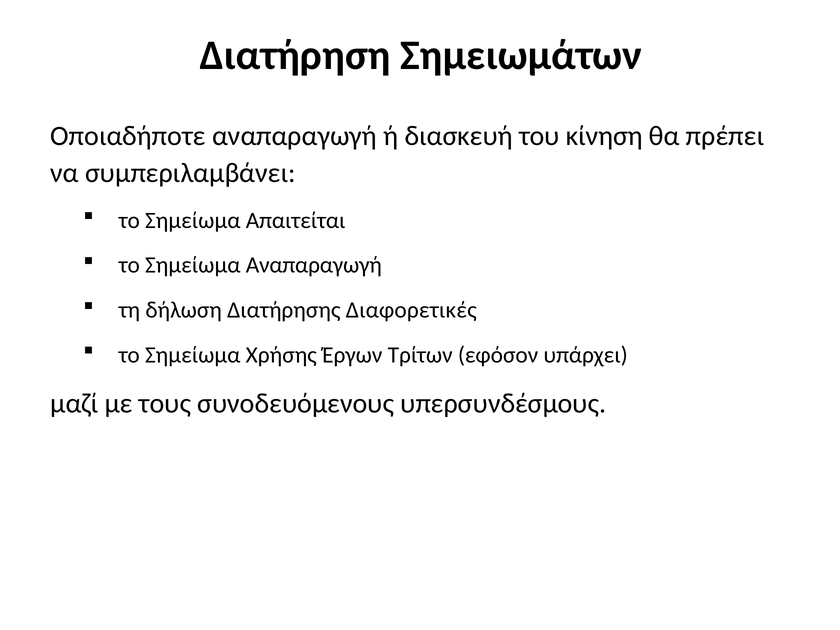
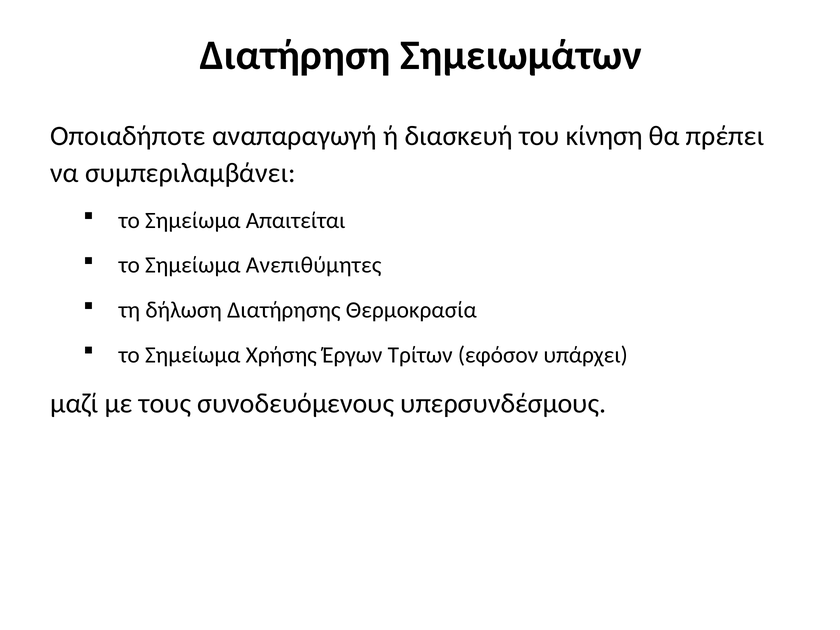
Σημείωμα Αναπαραγωγή: Αναπαραγωγή -> Ανεπιθύμητες (314, 265)
Διαφορετικές: Διαφορετικές -> Θερμοκρασία (411, 310)
